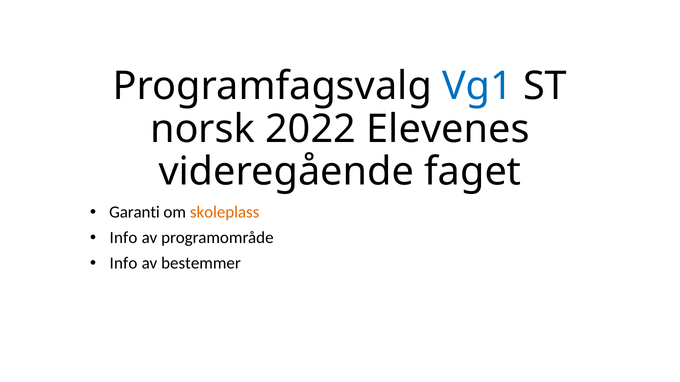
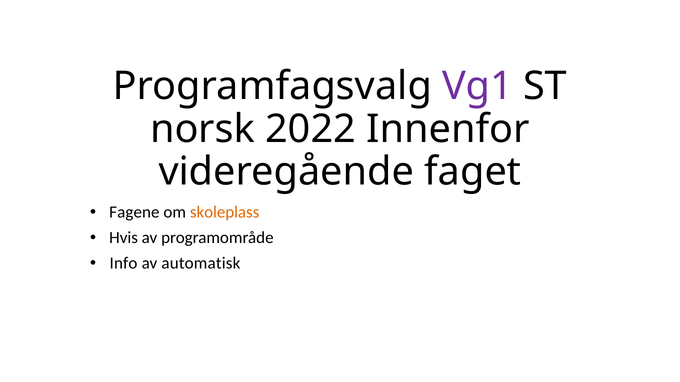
Vg1 colour: blue -> purple (478, 86)
Elevenes: Elevenes -> Innenfor (448, 129)
Garanti: Garanti -> Fagene (134, 213)
Info: Info -> Hvis (124, 238)
bestemmer: bestemmer -> automatisk (201, 263)
